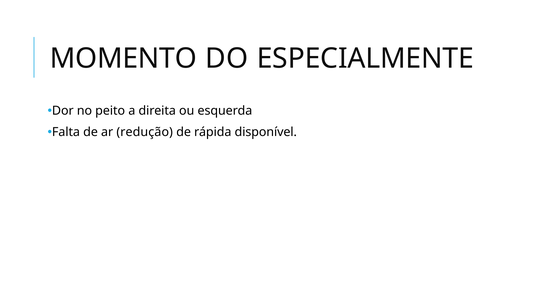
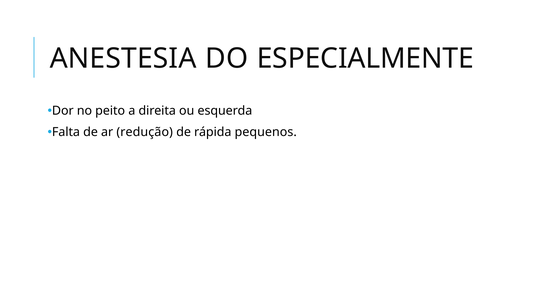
MOMENTO: MOMENTO -> ANESTESIA (123, 58)
disponível: disponível -> pequenos (266, 132)
